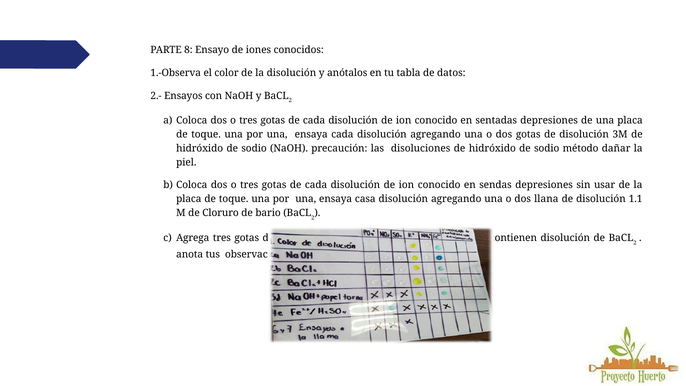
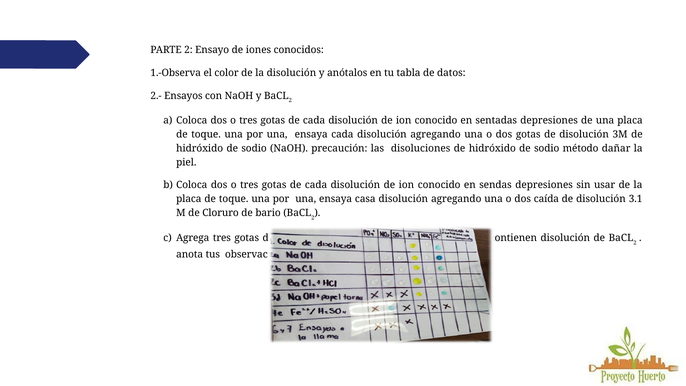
PARTE 8: 8 -> 2 (188, 50)
llana: llana -> caída (546, 199)
1.1: 1.1 -> 3.1 (636, 199)
